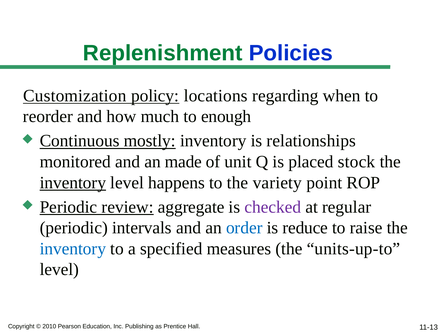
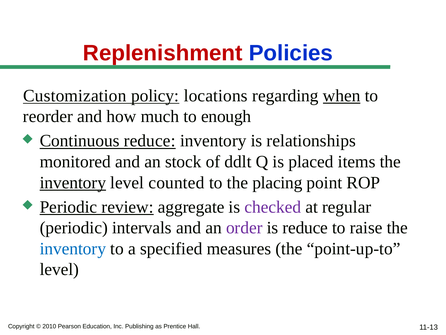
Replenishment colour: green -> red (163, 53)
when underline: none -> present (342, 96)
Continuous mostly: mostly -> reduce (150, 141)
made: made -> stock (183, 162)
unit: unit -> ddlt (238, 162)
stock: stock -> items (357, 162)
happens: happens -> counted (176, 182)
variety: variety -> placing (277, 182)
order colour: blue -> purple (244, 227)
units-up-to: units-up-to -> point-up-to (354, 248)
